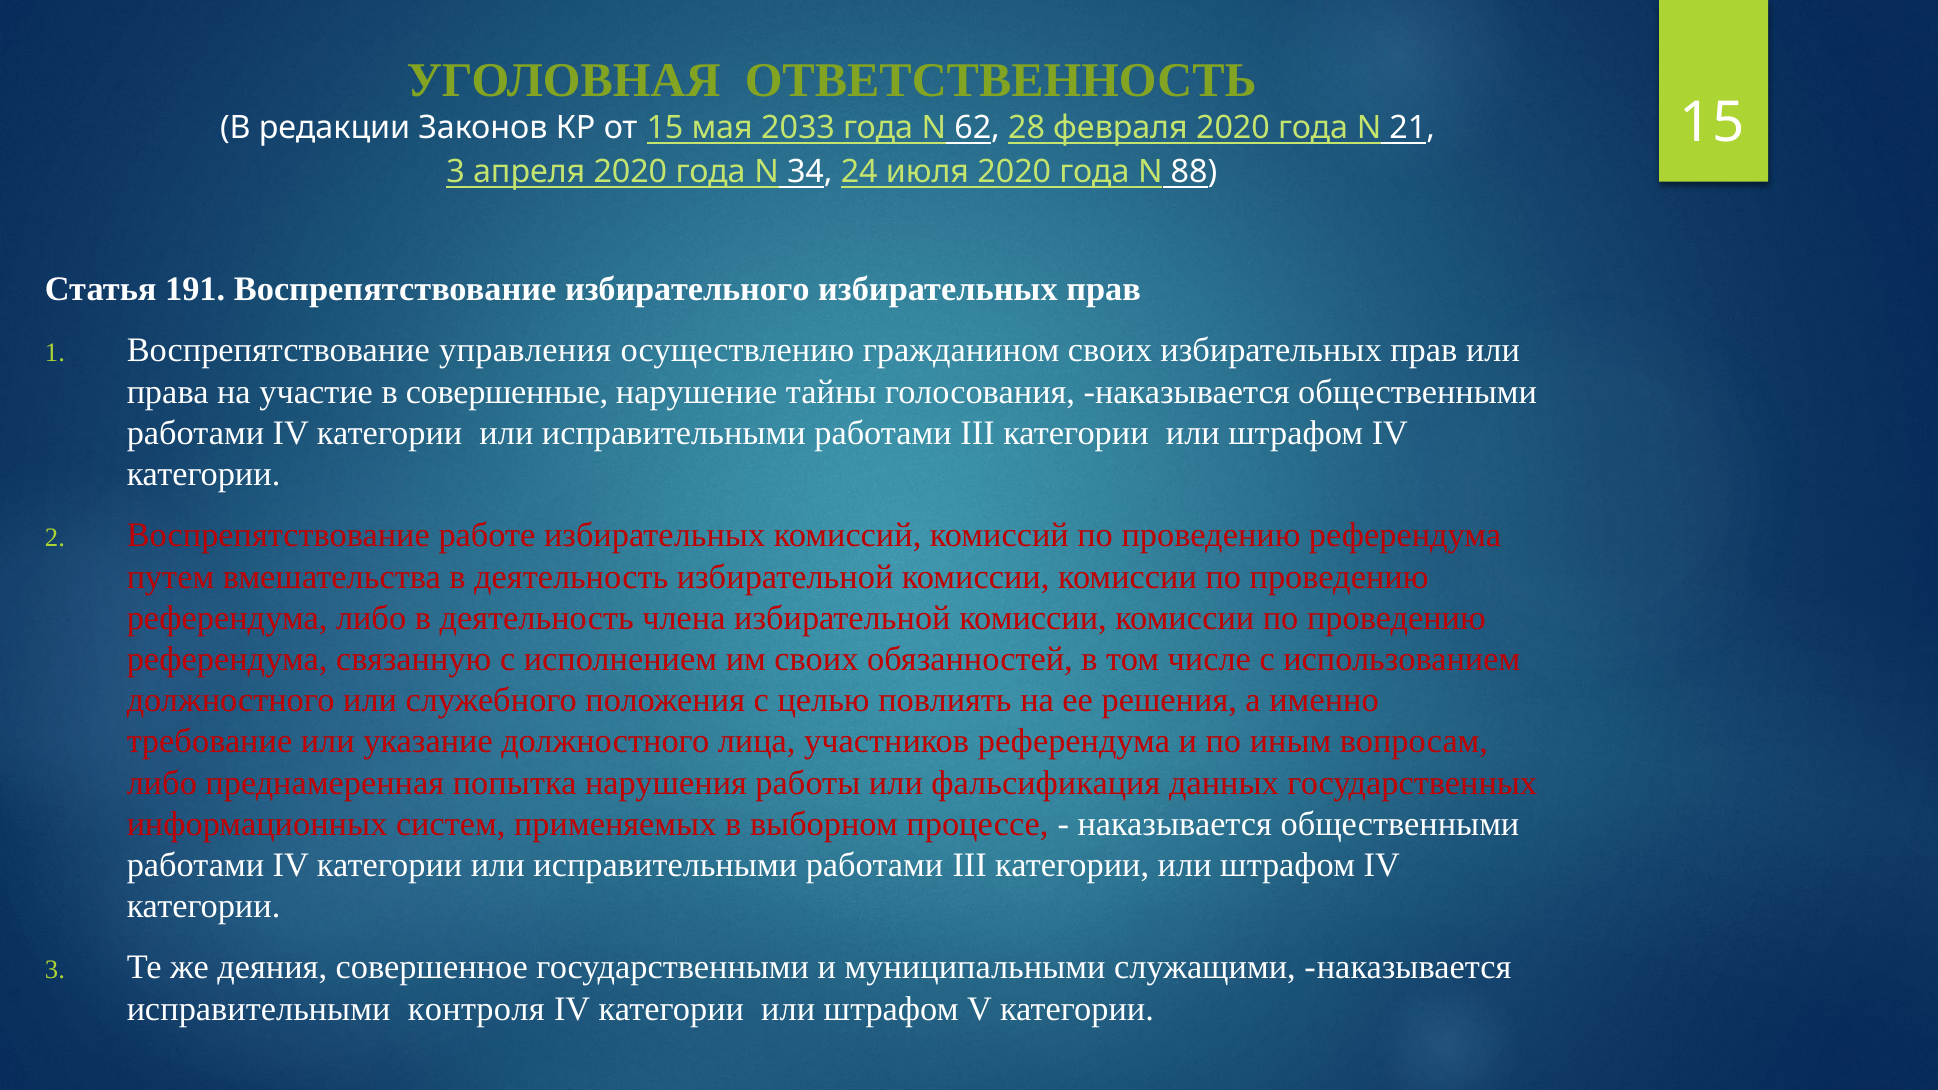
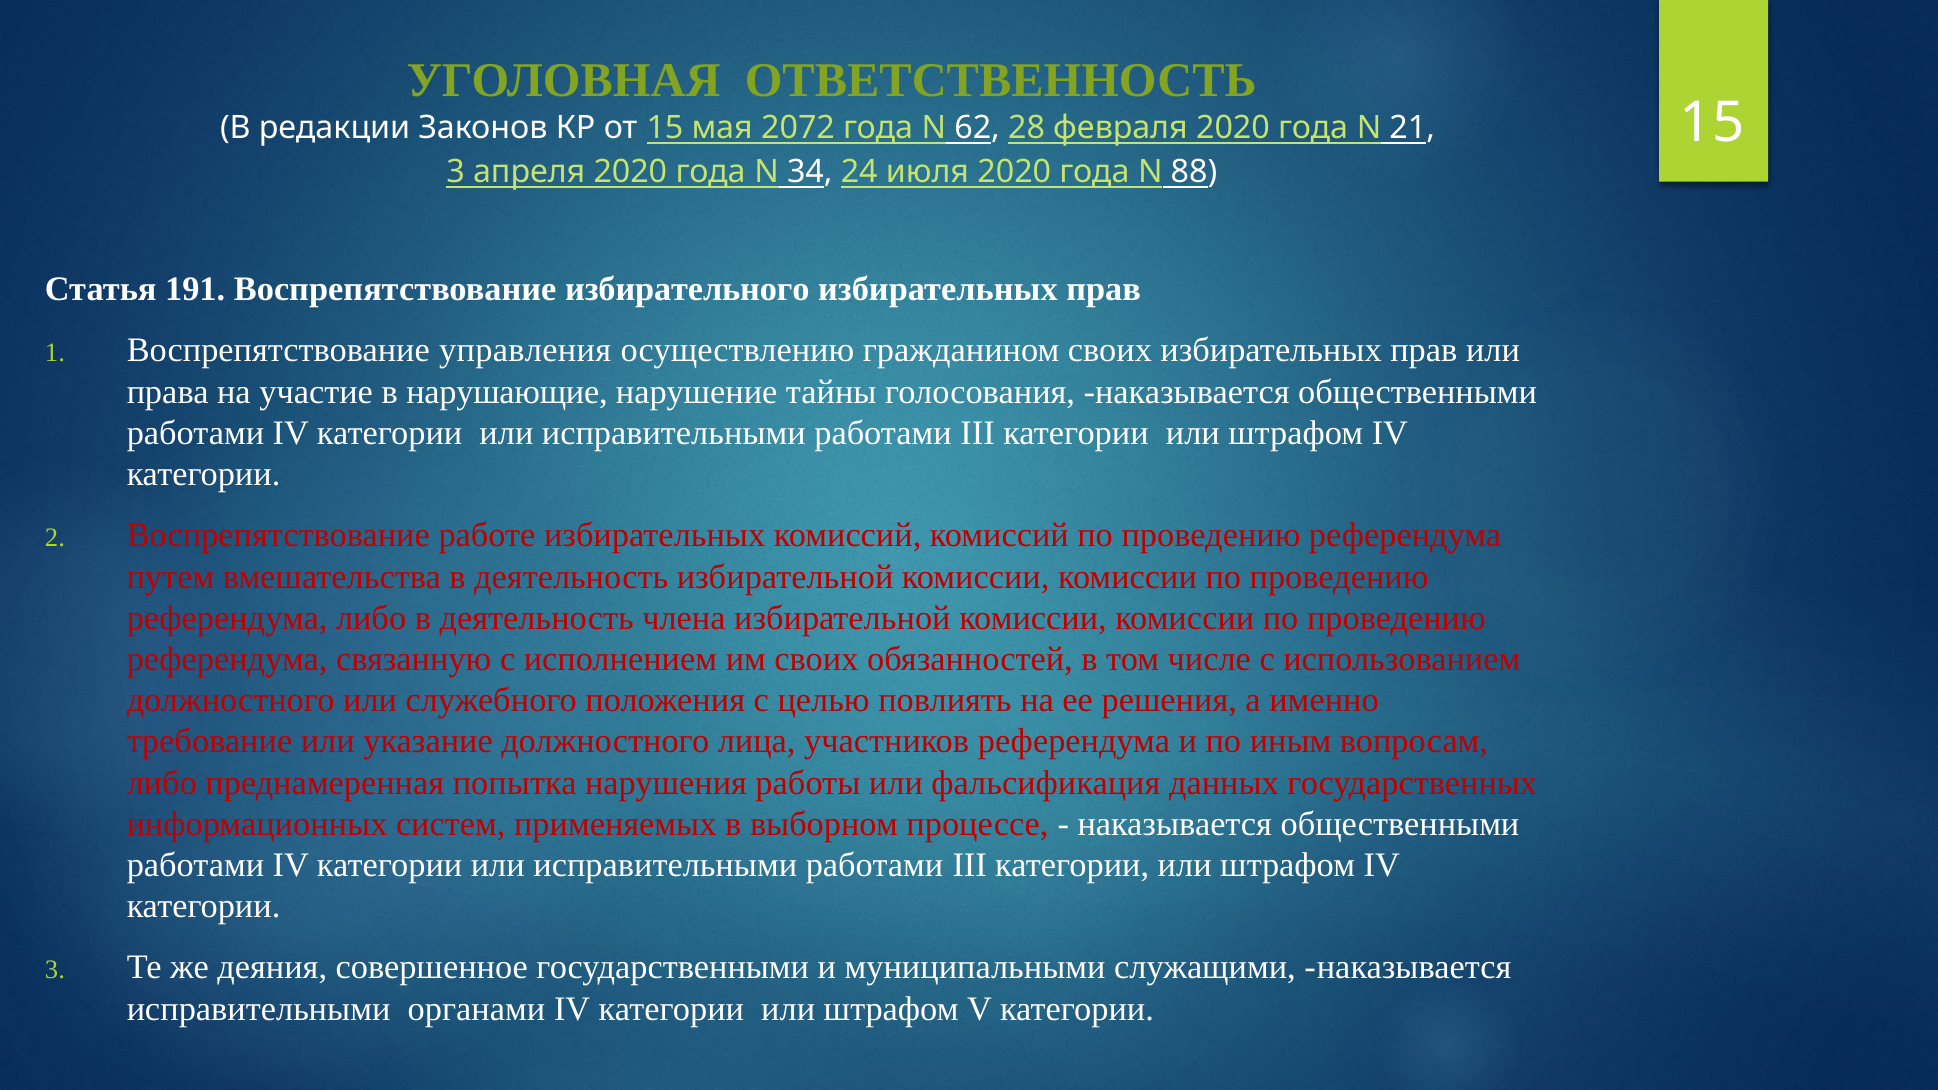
2033: 2033 -> 2072 (798, 128)
совершенные: совершенные -> нарушающие (507, 392)
контроля: контроля -> органами (476, 1009)
